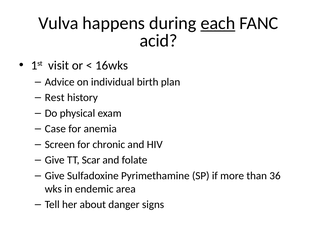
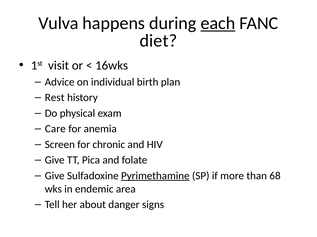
acid: acid -> diet (158, 41)
Case: Case -> Care (55, 129)
Scar: Scar -> Pica (91, 161)
Pyrimethamine underline: none -> present (155, 176)
36: 36 -> 68 (275, 176)
